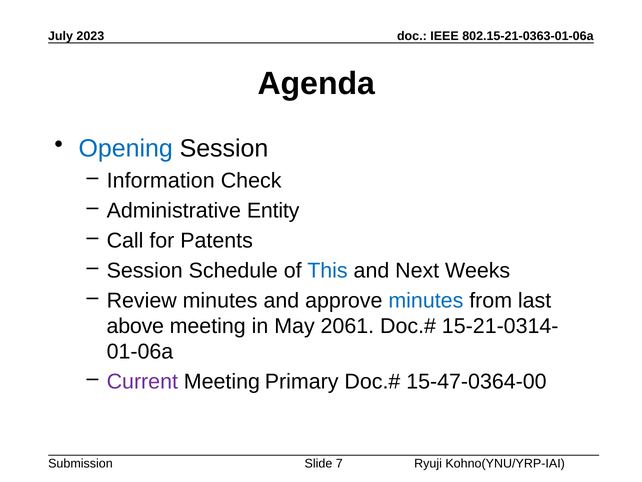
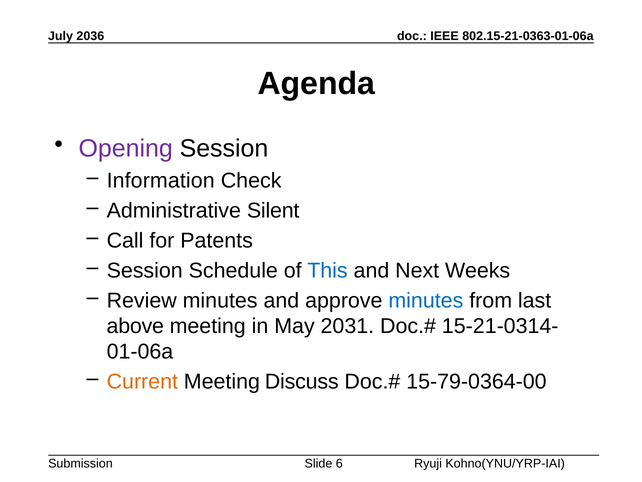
2023: 2023 -> 2036 (90, 36)
Opening colour: blue -> purple (126, 148)
Entity: Entity -> Silent (273, 210)
2061: 2061 -> 2031 (347, 326)
Current colour: purple -> orange (142, 381)
Primary: Primary -> Discuss (302, 381)
15-47-0364-00: 15-47-0364-00 -> 15-79-0364-00 (476, 381)
7: 7 -> 6 (339, 463)
